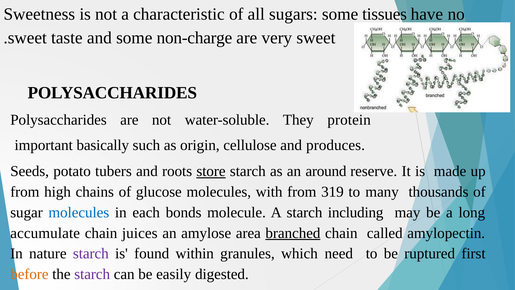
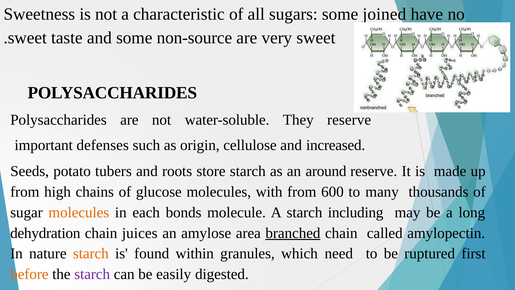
tissues: tissues -> joined (384, 14)
non-charge: non-charge -> non-source (194, 38)
They protein: protein -> reserve (349, 120)
basically: basically -> defenses (103, 145)
produces: produces -> increased (336, 145)
store underline: present -> none (211, 171)
319: 319 -> 600 (332, 192)
molecules colour: blue -> orange (79, 212)
accumulate: accumulate -> dehydration (45, 233)
starch colour: purple -> orange (91, 253)
